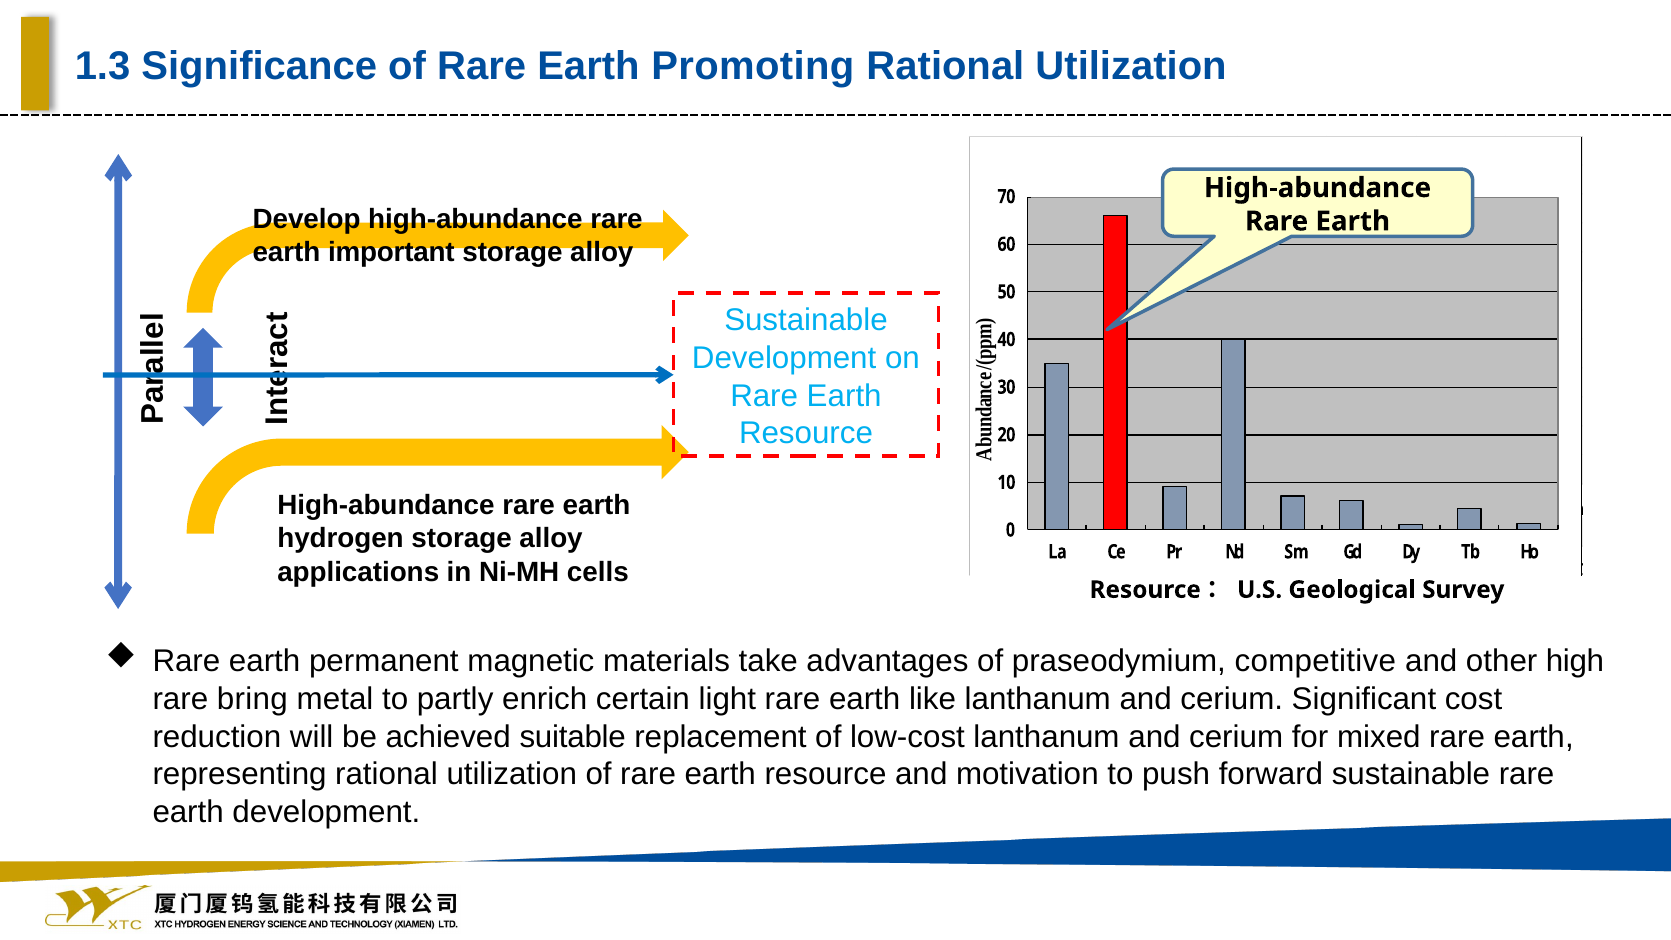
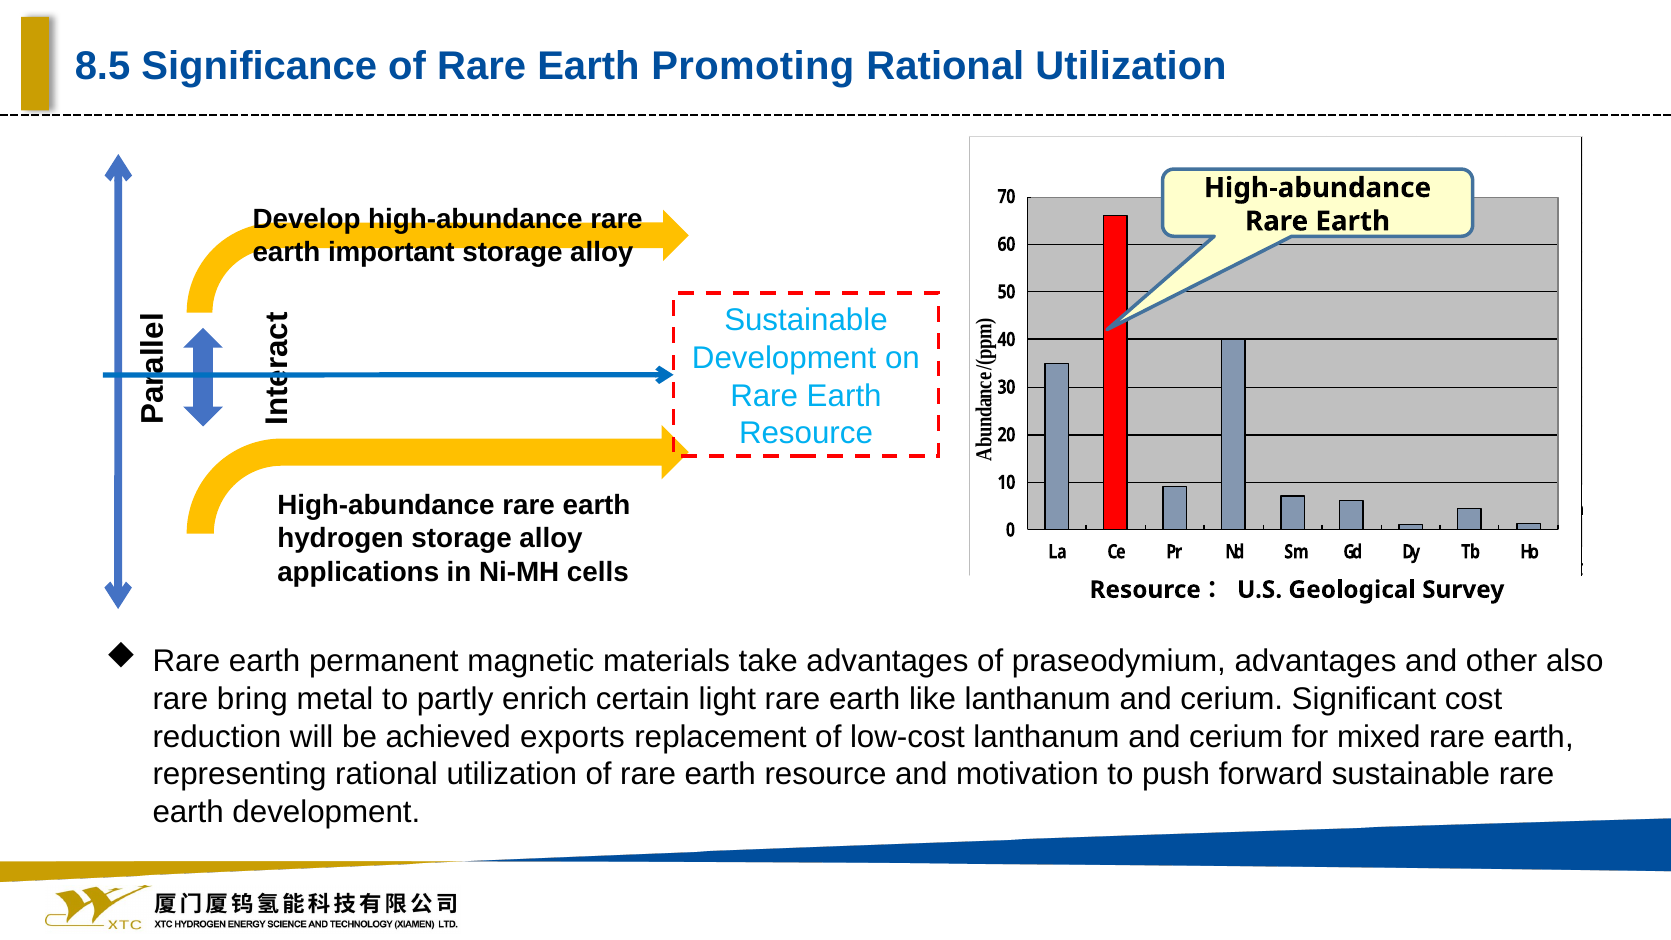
1.3: 1.3 -> 8.5 (103, 67)
praseodymium competitive: competitive -> advantages (1315, 661)
high: high -> also (1575, 661)
suitable: suitable -> exports (572, 737)
